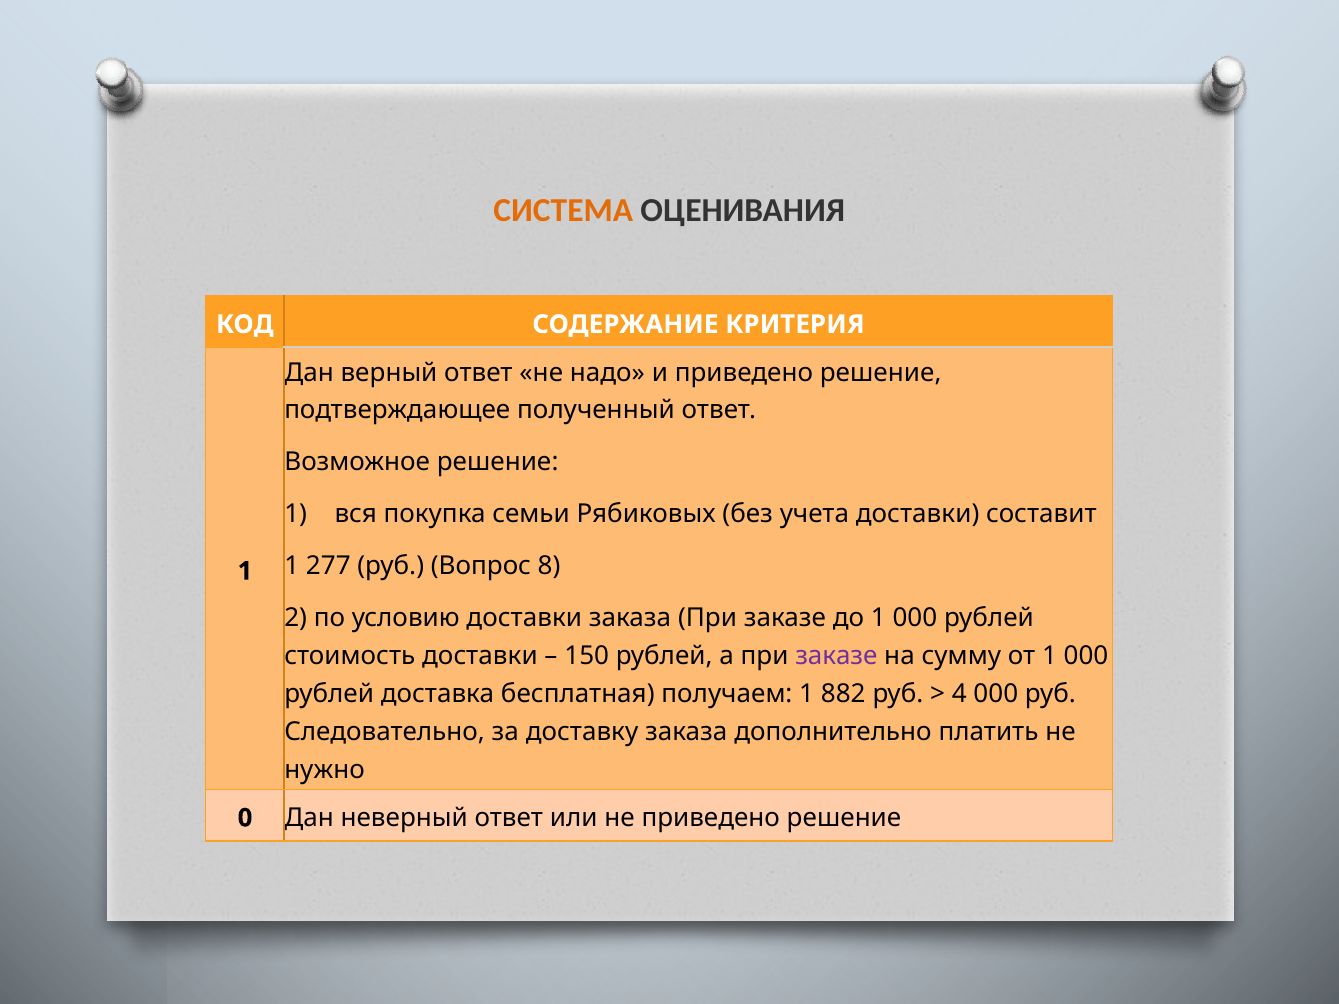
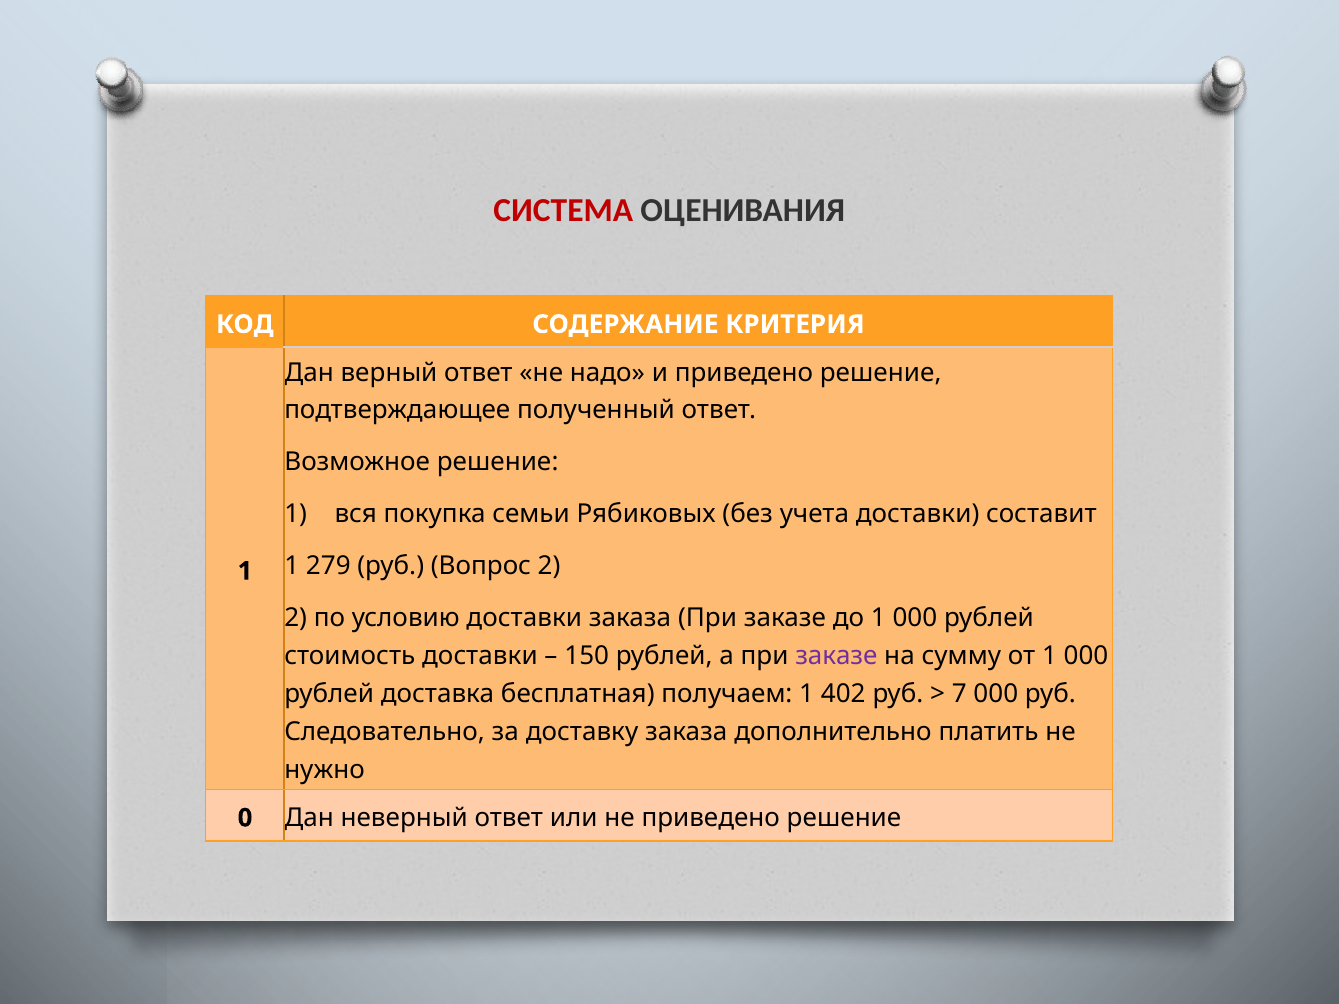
СИСТЕМА colour: orange -> red (563, 211)
277: 277 -> 279 (328, 566)
Вопрос 8: 8 -> 2 (549, 566)
882: 882 -> 402 (843, 694)
4: 4 -> 7 (959, 694)
